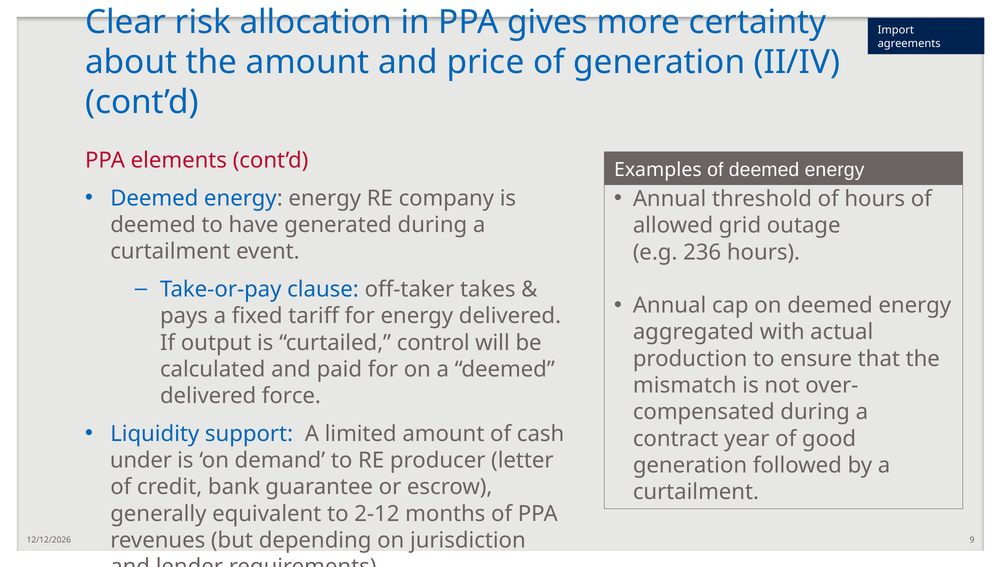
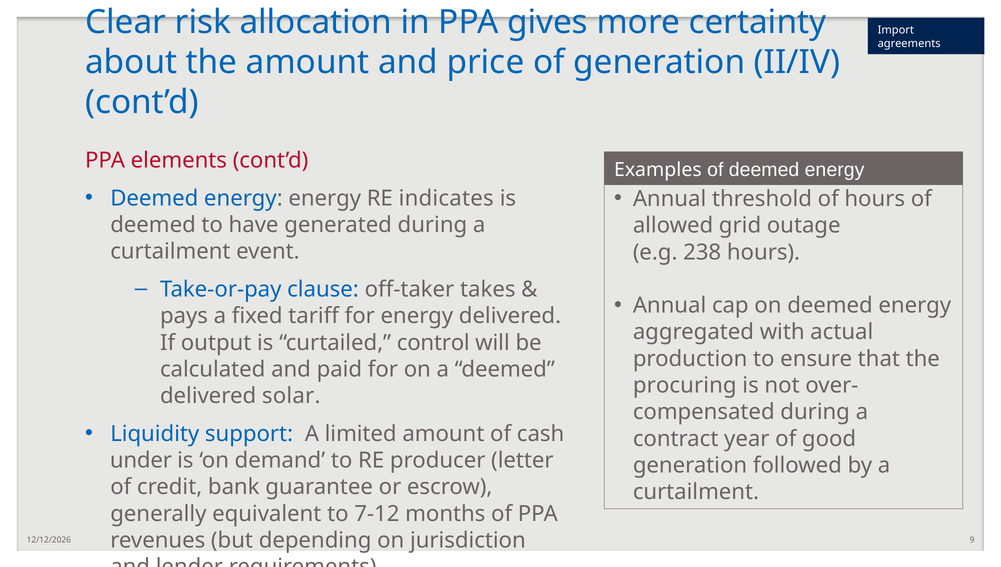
company: company -> indicates (446, 199)
236: 236 -> 238 (702, 252)
mismatch: mismatch -> procuring (685, 386)
force: force -> solar (291, 396)
2-12: 2-12 -> 7-12 (377, 514)
